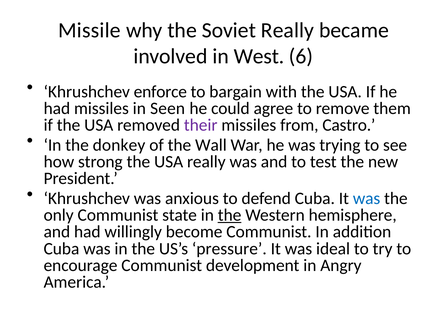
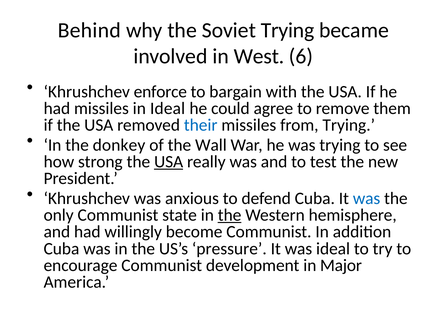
Missile: Missile -> Behind (89, 30)
Soviet Really: Really -> Trying (288, 30)
in Seen: Seen -> Ideal (168, 108)
their colour: purple -> blue (201, 125)
from Castro: Castro -> Trying (349, 125)
USA underline: none -> present (169, 161)
Angry: Angry -> Major (341, 265)
